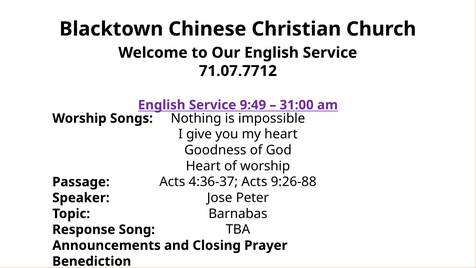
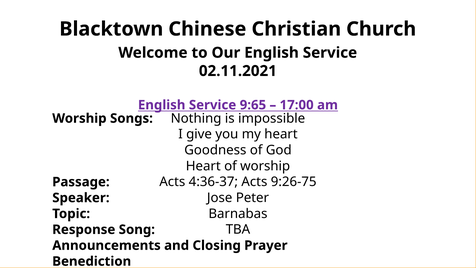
71.07.7712: 71.07.7712 -> 02.11.2021 (238, 71)
9:49: 9:49 -> 9:65 (253, 105)
31:00: 31:00 -> 17:00 (297, 105)
9:26-88: 9:26-88 -> 9:26-75 (294, 182)
